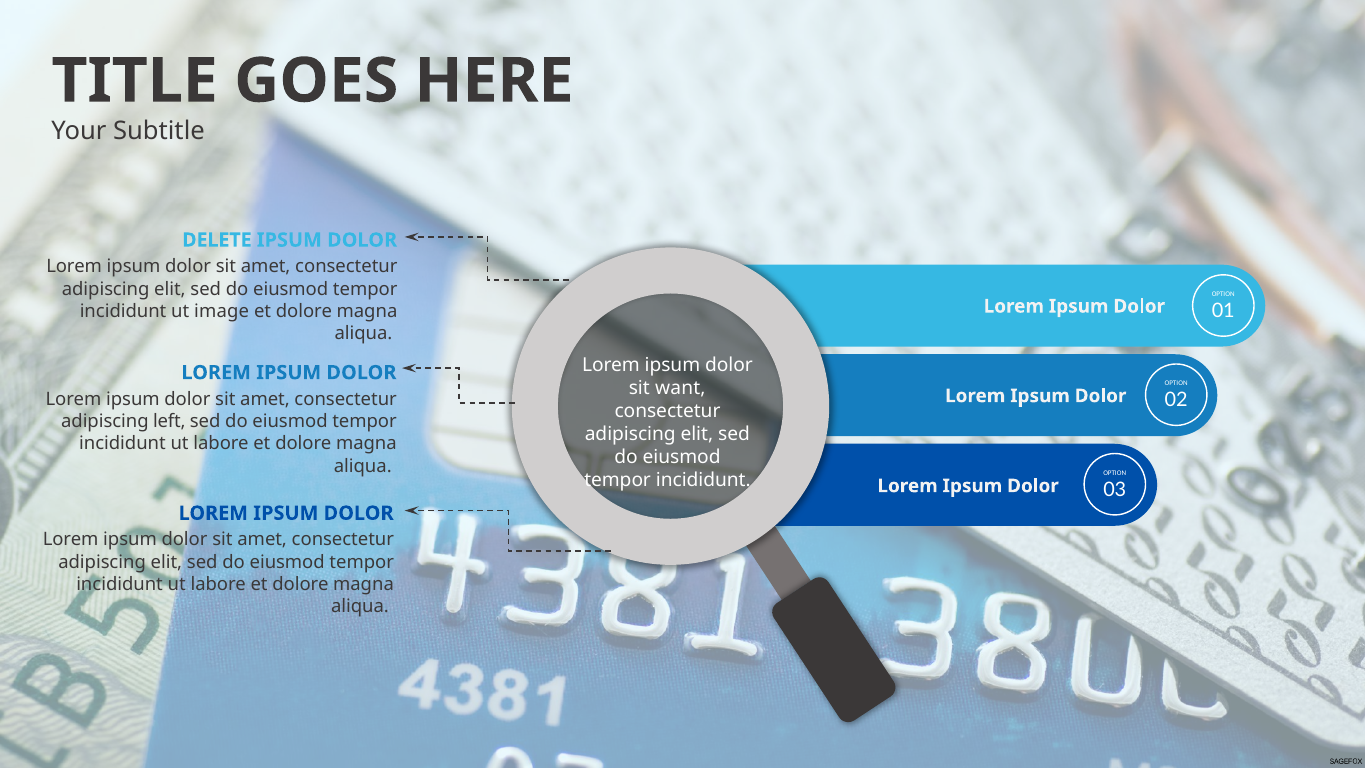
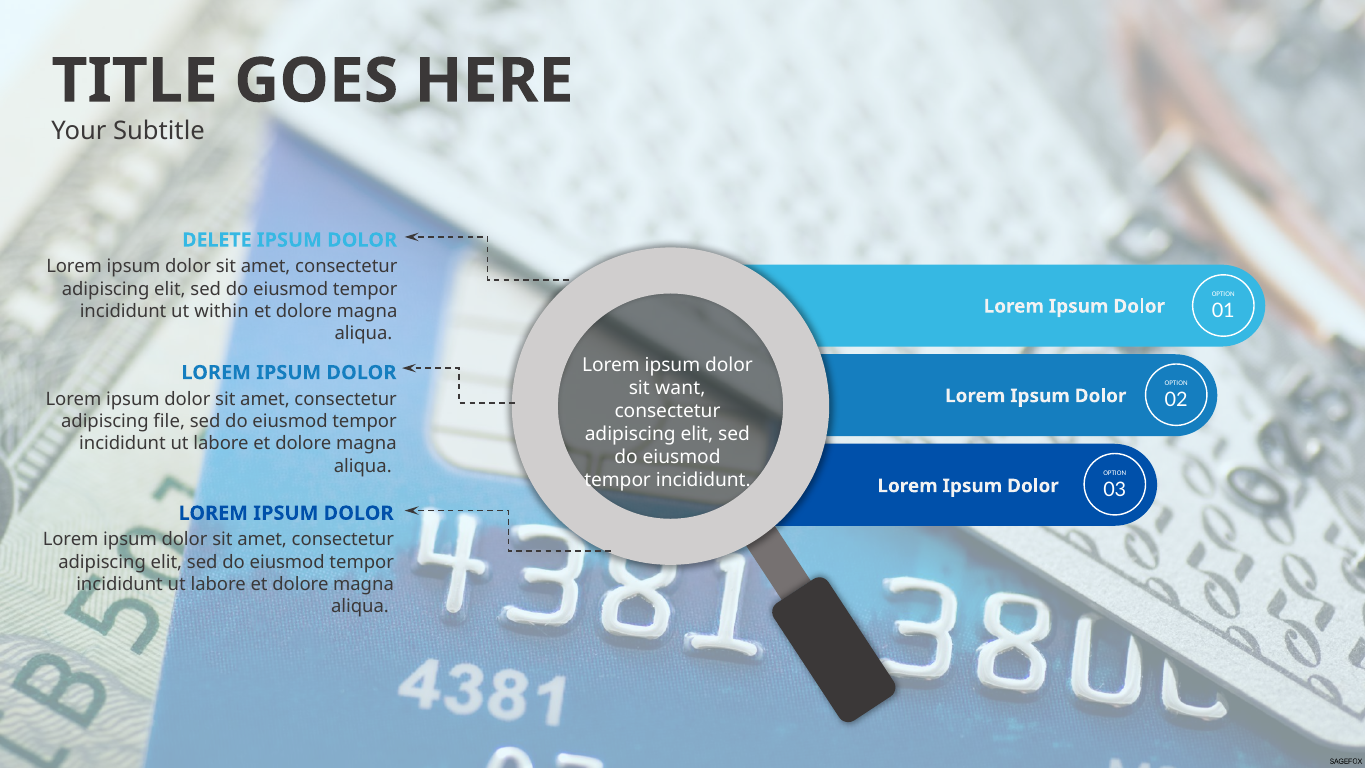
image: image -> within (222, 311)
left: left -> file (169, 421)
